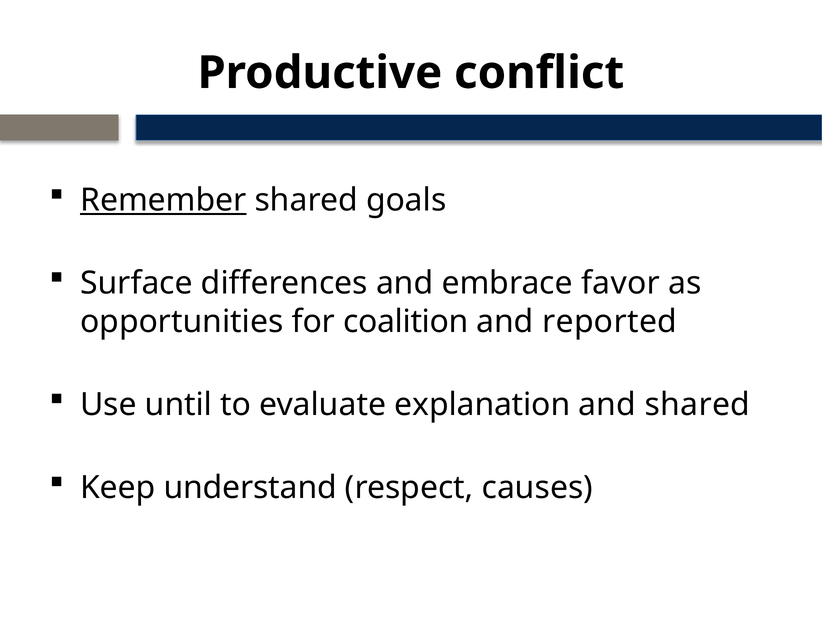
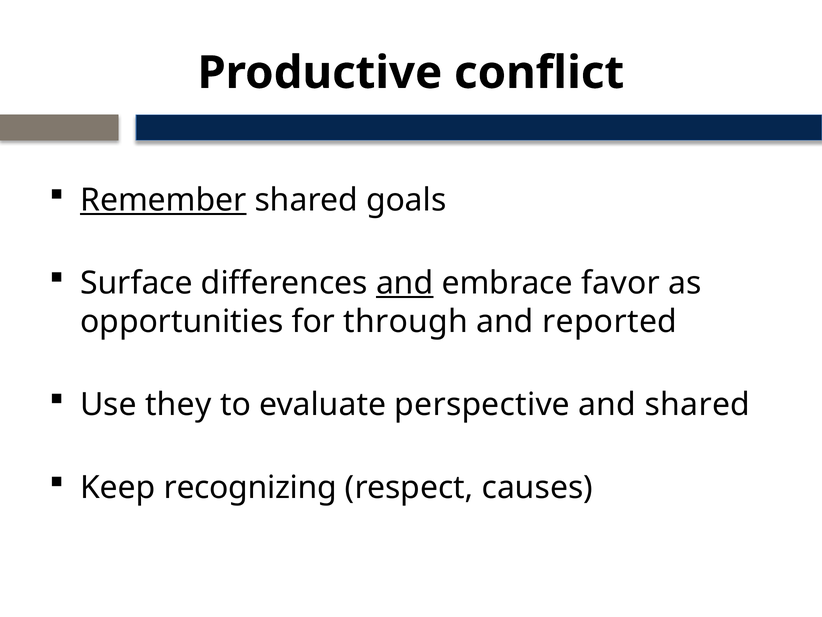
and underline: none -> present (405, 283)
coalition: coalition -> through (406, 321)
until: until -> they (178, 404)
explanation: explanation -> perspective (482, 404)
understand: understand -> recognizing (250, 487)
